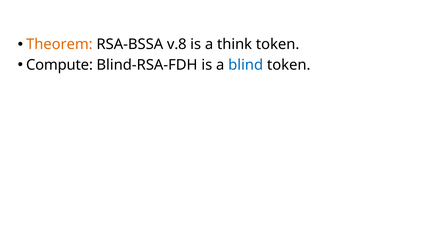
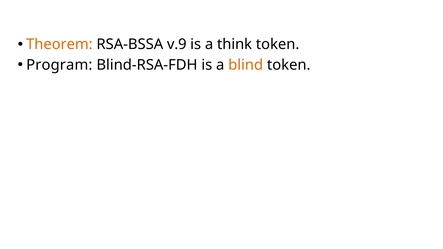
v.8: v.8 -> v.9 (177, 44)
Compute: Compute -> Program (59, 65)
blind colour: blue -> orange (246, 65)
